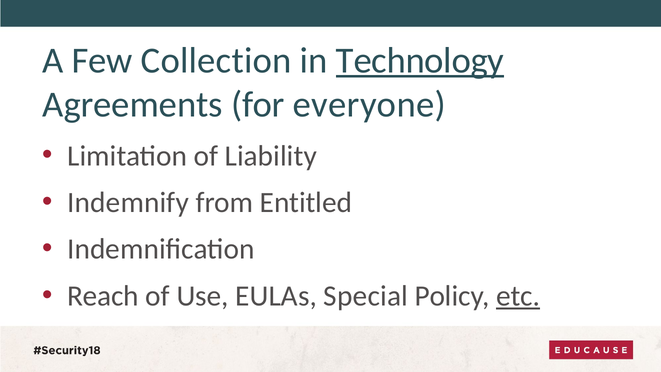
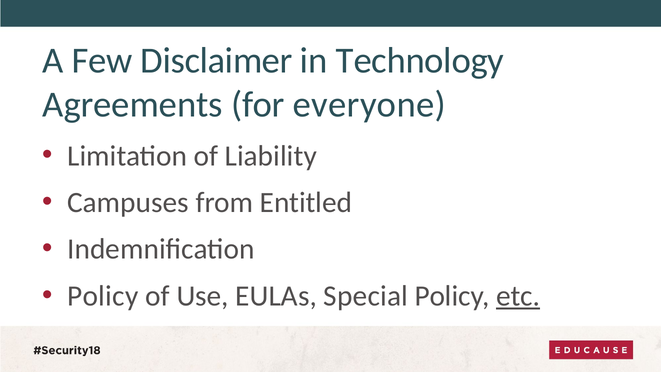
Collection: Collection -> Disclaimer (216, 60)
Technology underline: present -> none (420, 60)
Indemnify: Indemnify -> Campuses (128, 202)
Reach: Reach -> Policy (103, 296)
